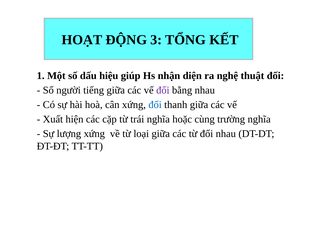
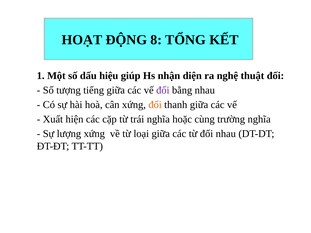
3: 3 -> 8 (156, 40)
người: người -> tượng (69, 90)
đối colour: blue -> orange (155, 105)
